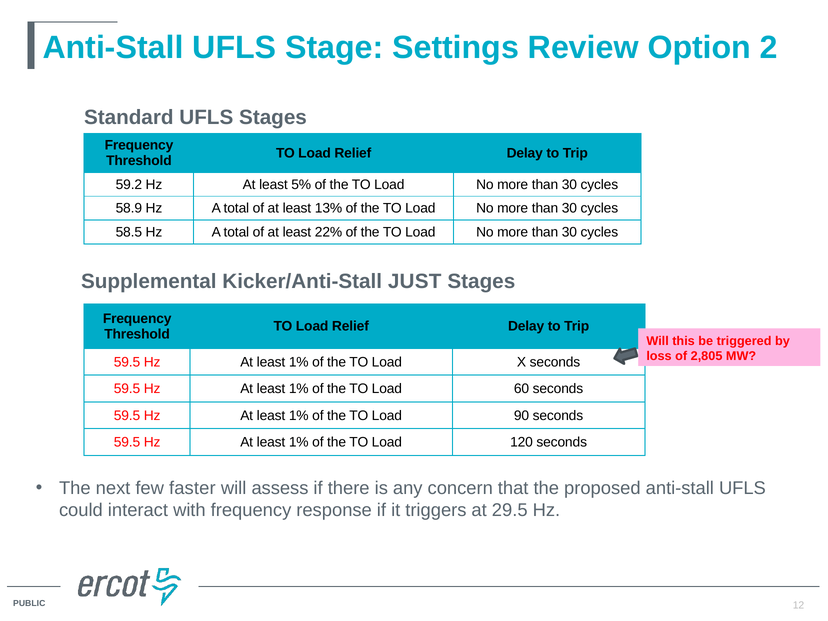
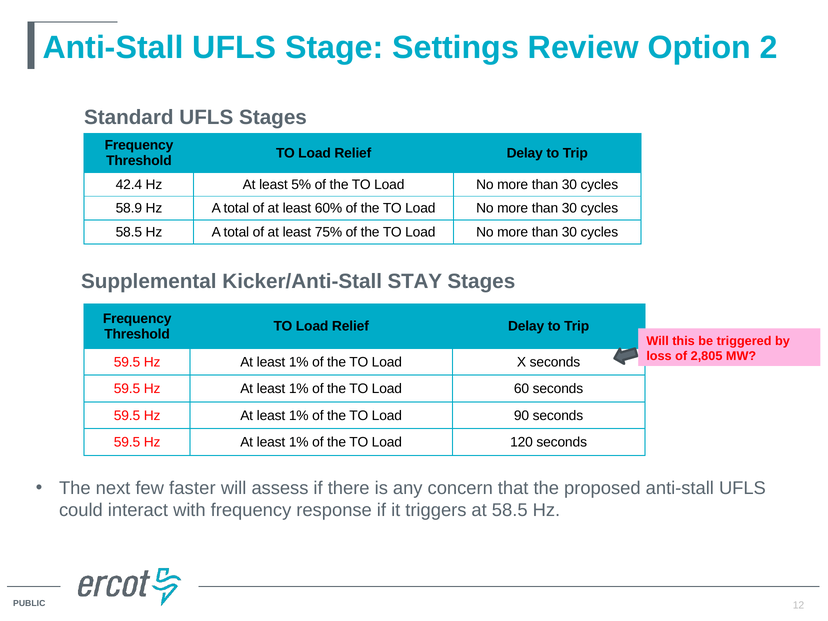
59.2: 59.2 -> 42.4 (129, 185)
13%: 13% -> 60% (329, 208)
22%: 22% -> 75% (329, 232)
JUST: JUST -> STAY (415, 281)
at 29.5: 29.5 -> 58.5 (510, 510)
